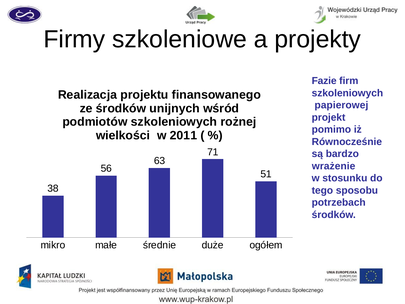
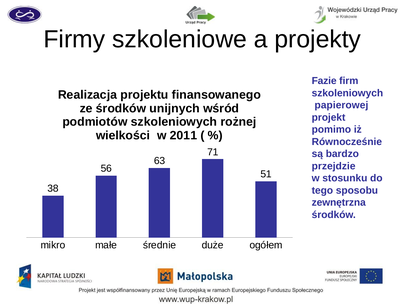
wrażenie: wrażenie -> przejdzie (334, 166)
potrzebach: potrzebach -> zewnętrzna (339, 202)
